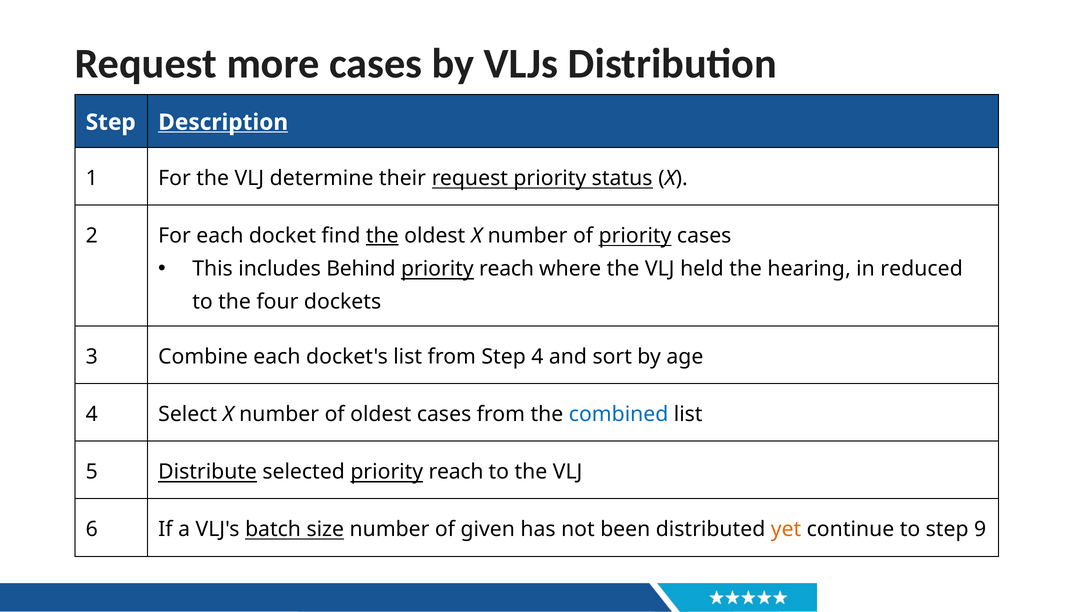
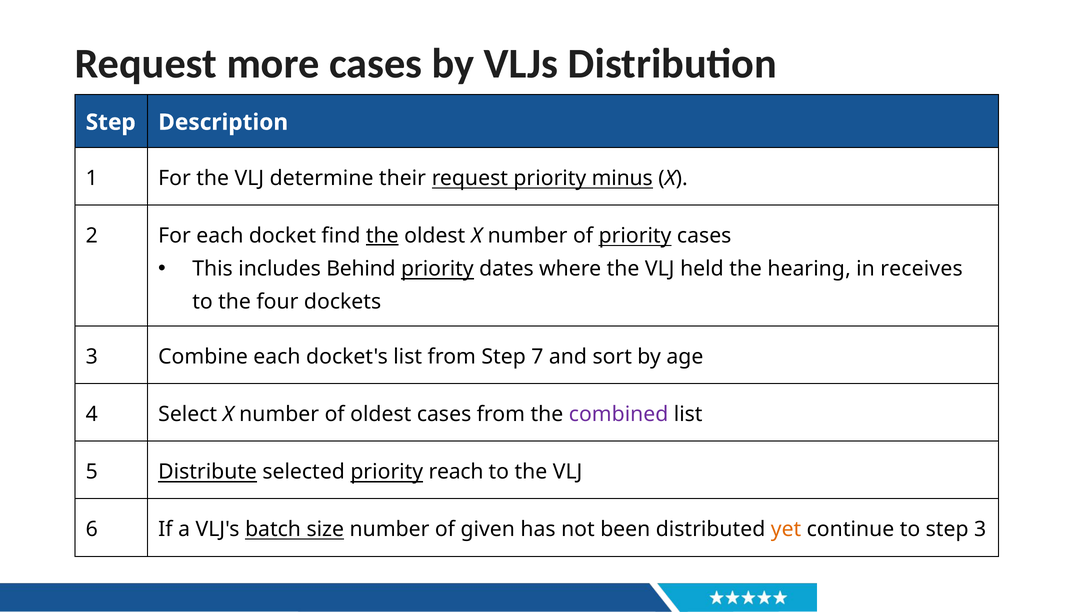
Description underline: present -> none (223, 122)
status: status -> minus (622, 178)
reach: reach -> dates (506, 269)
reduced: reduced -> receives (922, 269)
Step 4: 4 -> 7 (537, 357)
combined colour: blue -> purple (619, 415)
step 9: 9 -> 3 (980, 530)
